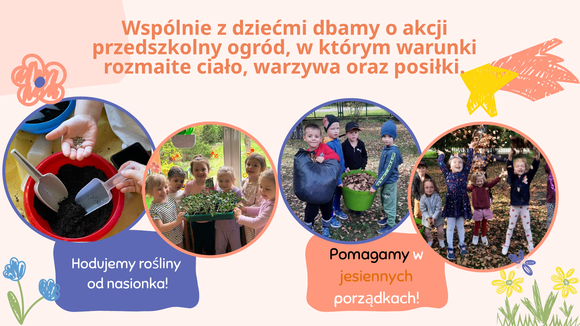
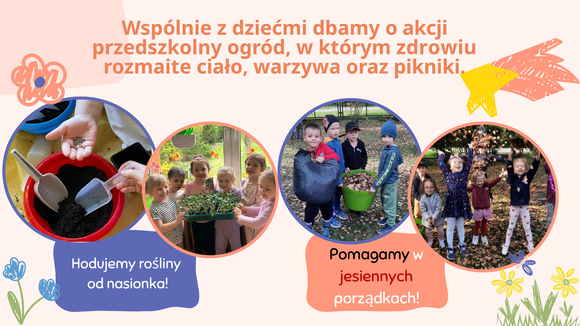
warunki: warunki -> zdrowiu (436, 48)
posiłki: posiłki -> pikniki (430, 67)
jesiennych colour: orange -> red (377, 277)
